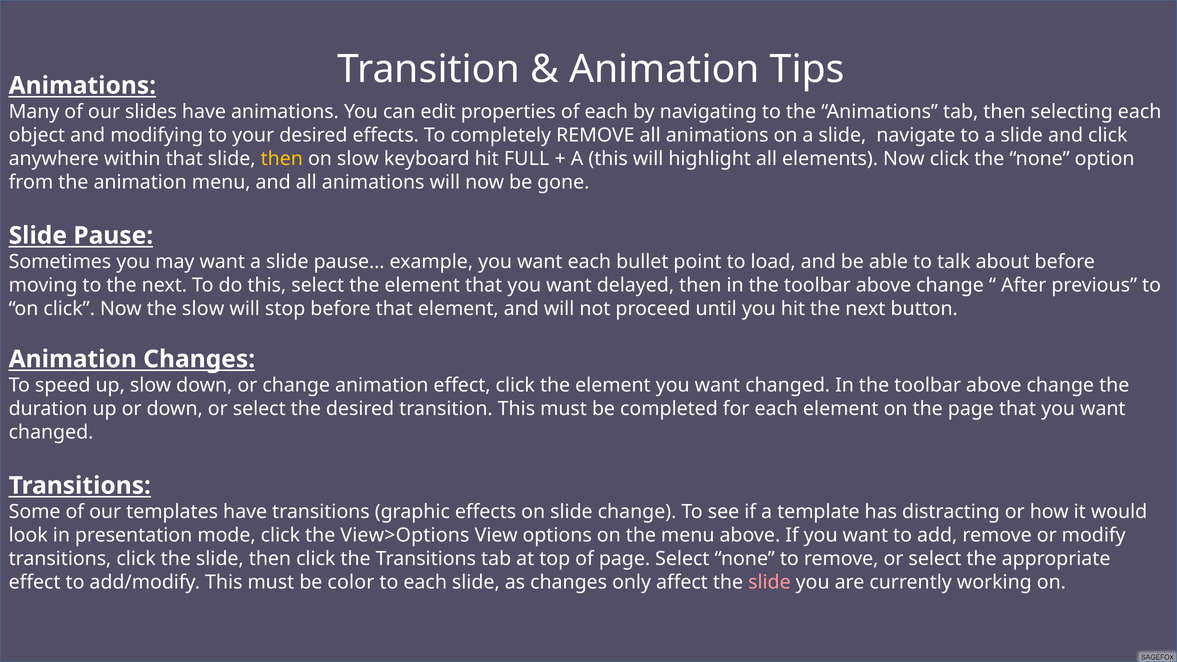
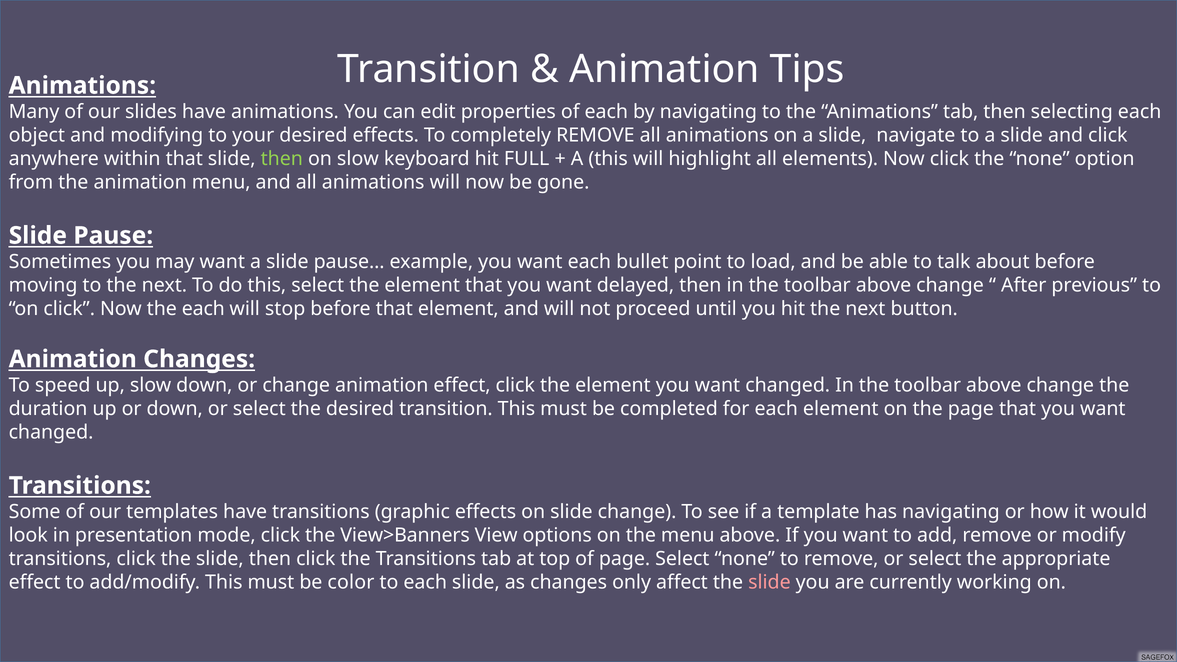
then colour: yellow -> light green (282, 159)
the slow: slow -> each (203, 309)
has distracting: distracting -> navigating (951, 512)
View>Options: View>Options -> View>Banners (405, 535)
